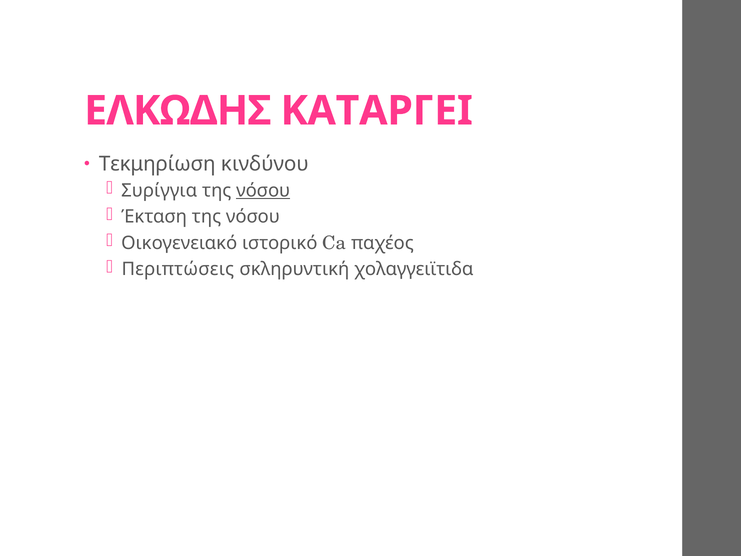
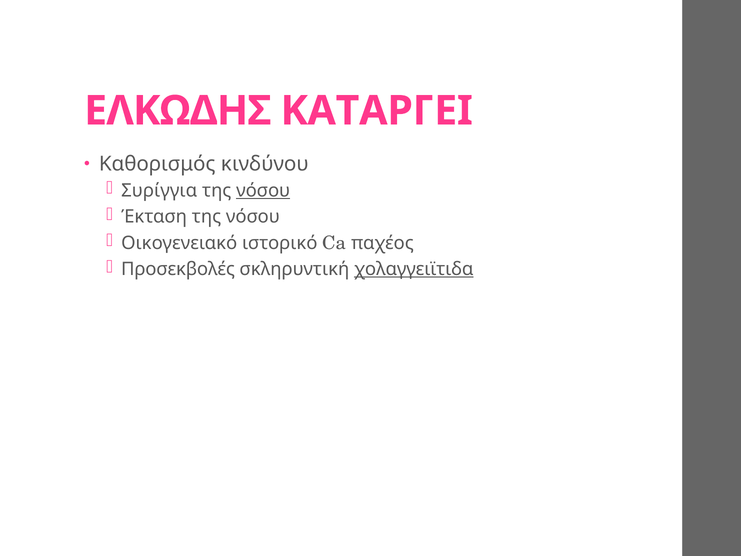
Τεκμηρίωση: Τεκμηρίωση -> Καθορισμός (157, 164)
Περιπτώσεις: Περιπτώσεις -> Προσεκβολές (178, 269)
χολαγγειϊτιδα underline: none -> present (414, 269)
